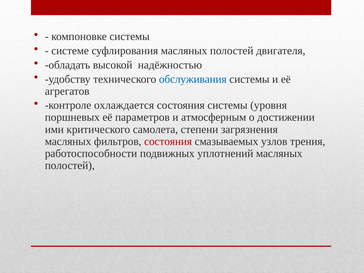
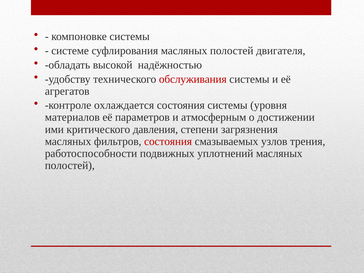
обслуживания colour: blue -> red (193, 79)
поршневых: поршневых -> материалов (72, 117)
самолета: самолета -> давления (155, 129)
